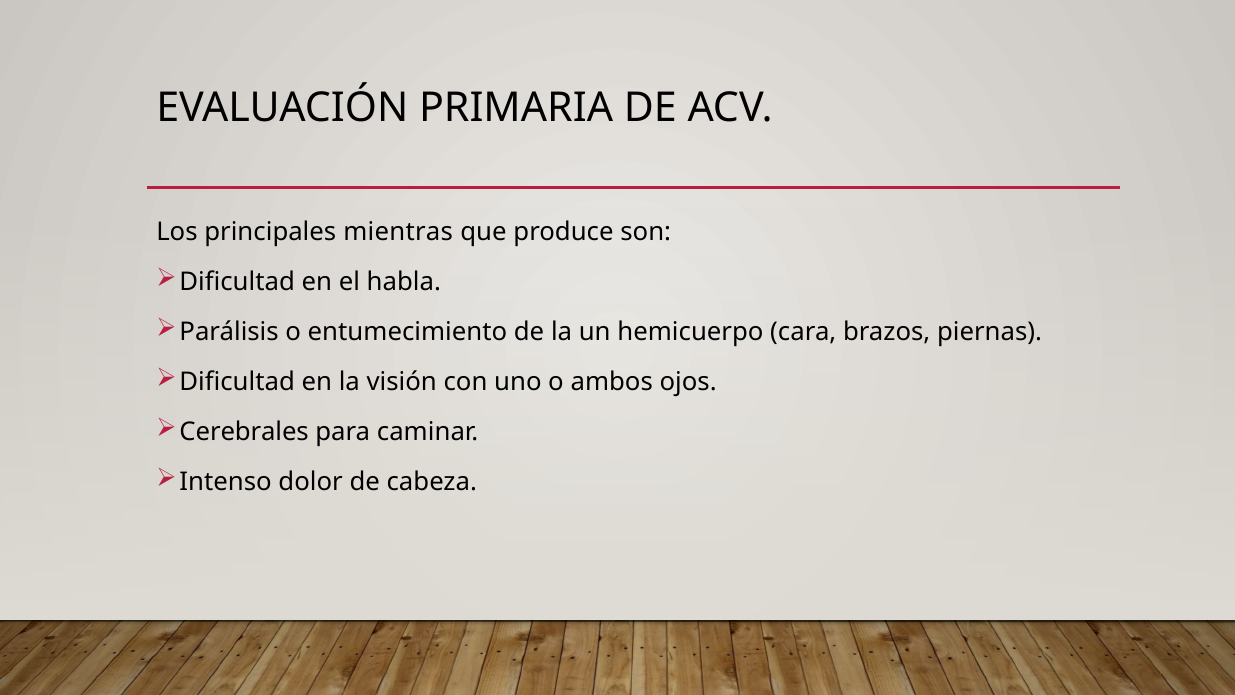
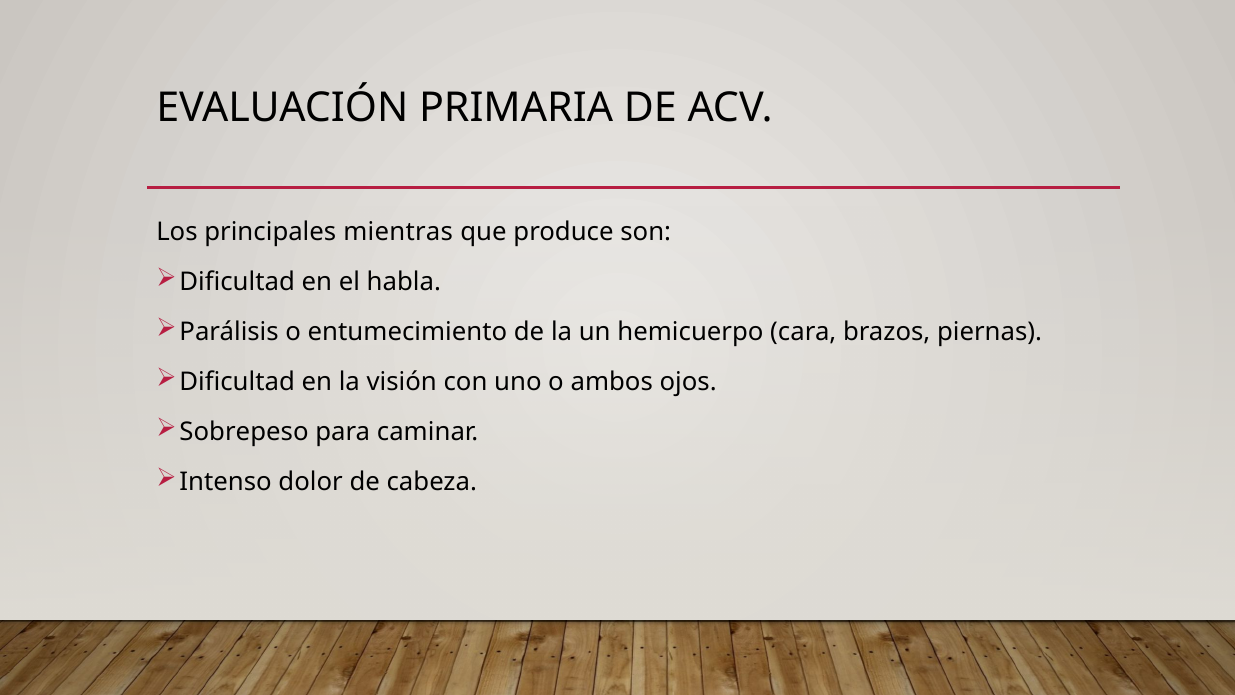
Cerebrales: Cerebrales -> Sobrepeso (244, 432)
